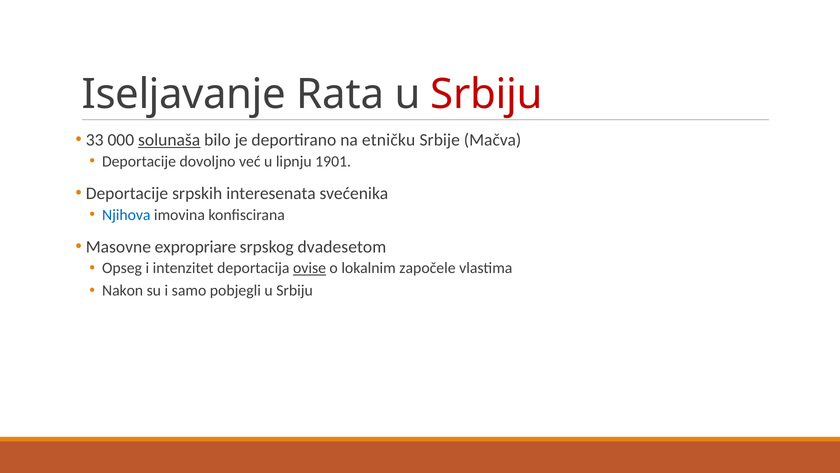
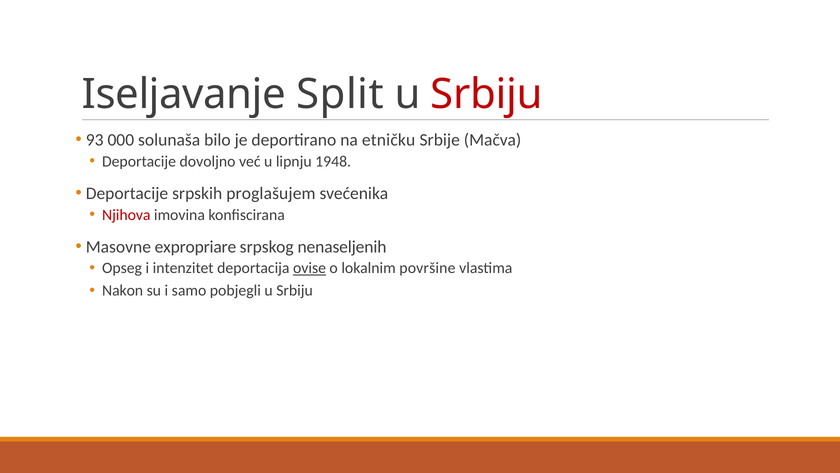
Rata: Rata -> Split (340, 94)
33: 33 -> 93 (95, 140)
solunaša underline: present -> none (169, 140)
1901: 1901 -> 1948 (333, 161)
interesenata: interesenata -> proglašujem (271, 193)
Njihova colour: blue -> red (126, 215)
dvadesetom: dvadesetom -> nenaseljenih (342, 247)
započele: započele -> površine (427, 268)
